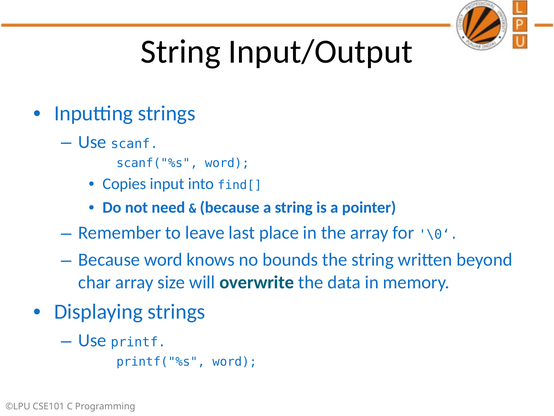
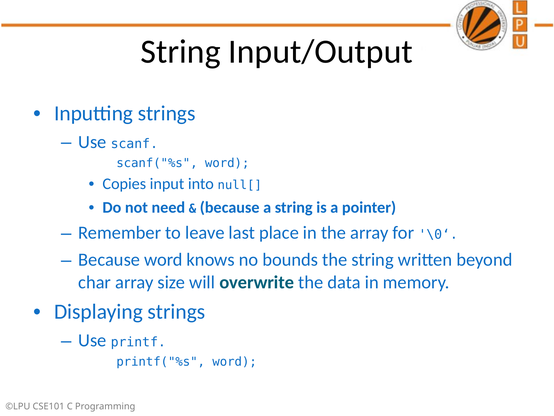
find[: find[ -> null[ (240, 185)
